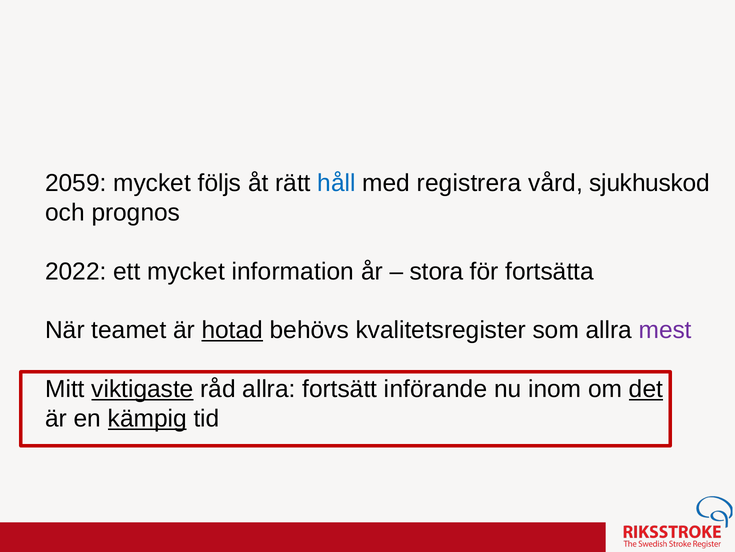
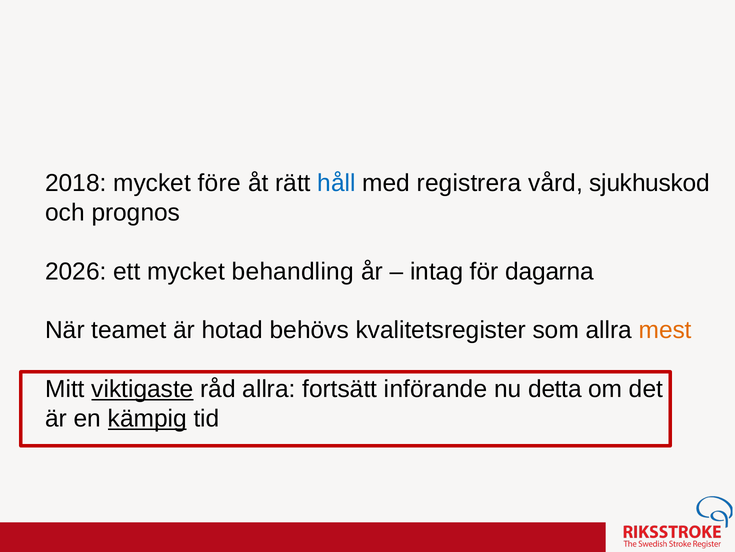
2059: 2059 -> 2018 (76, 183)
följs: följs -> före (219, 183)
2022: 2022 -> 2026 (76, 271)
information: information -> behandling (293, 271)
stora: stora -> intag (437, 271)
fortsätta: fortsätta -> dagarna (550, 271)
hotad underline: present -> none (232, 330)
mest colour: purple -> orange (665, 330)
inom: inom -> detta (555, 389)
det underline: present -> none (646, 389)
